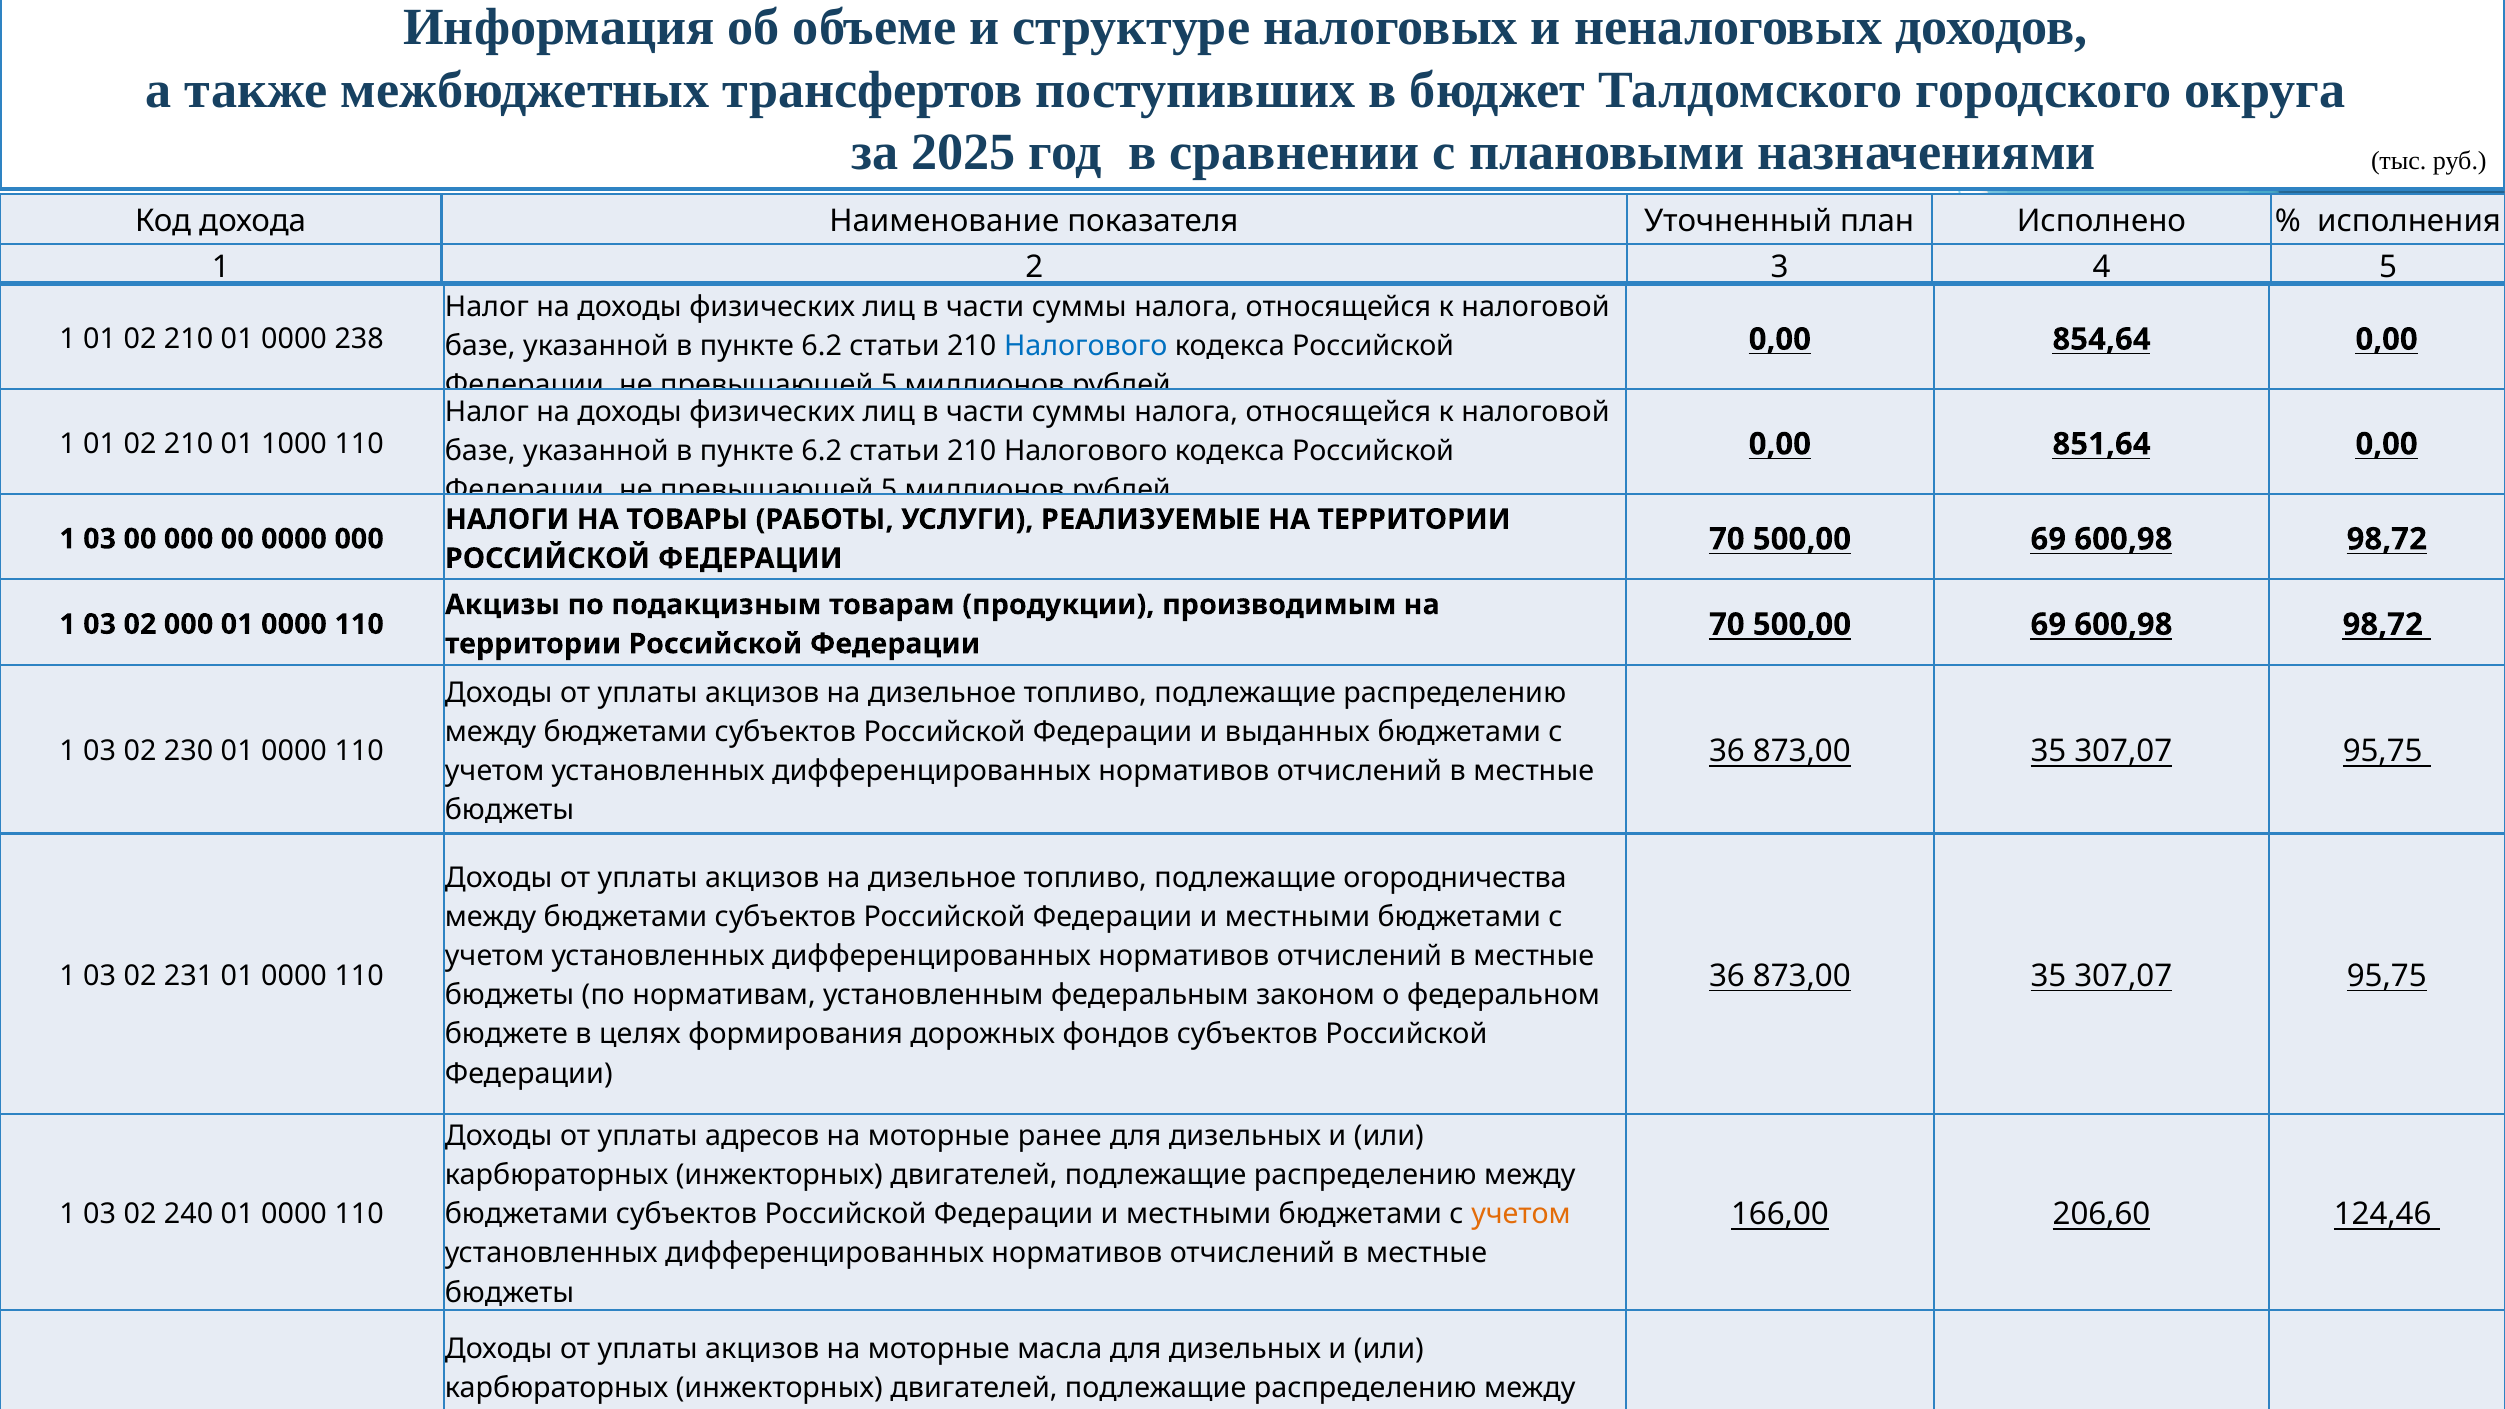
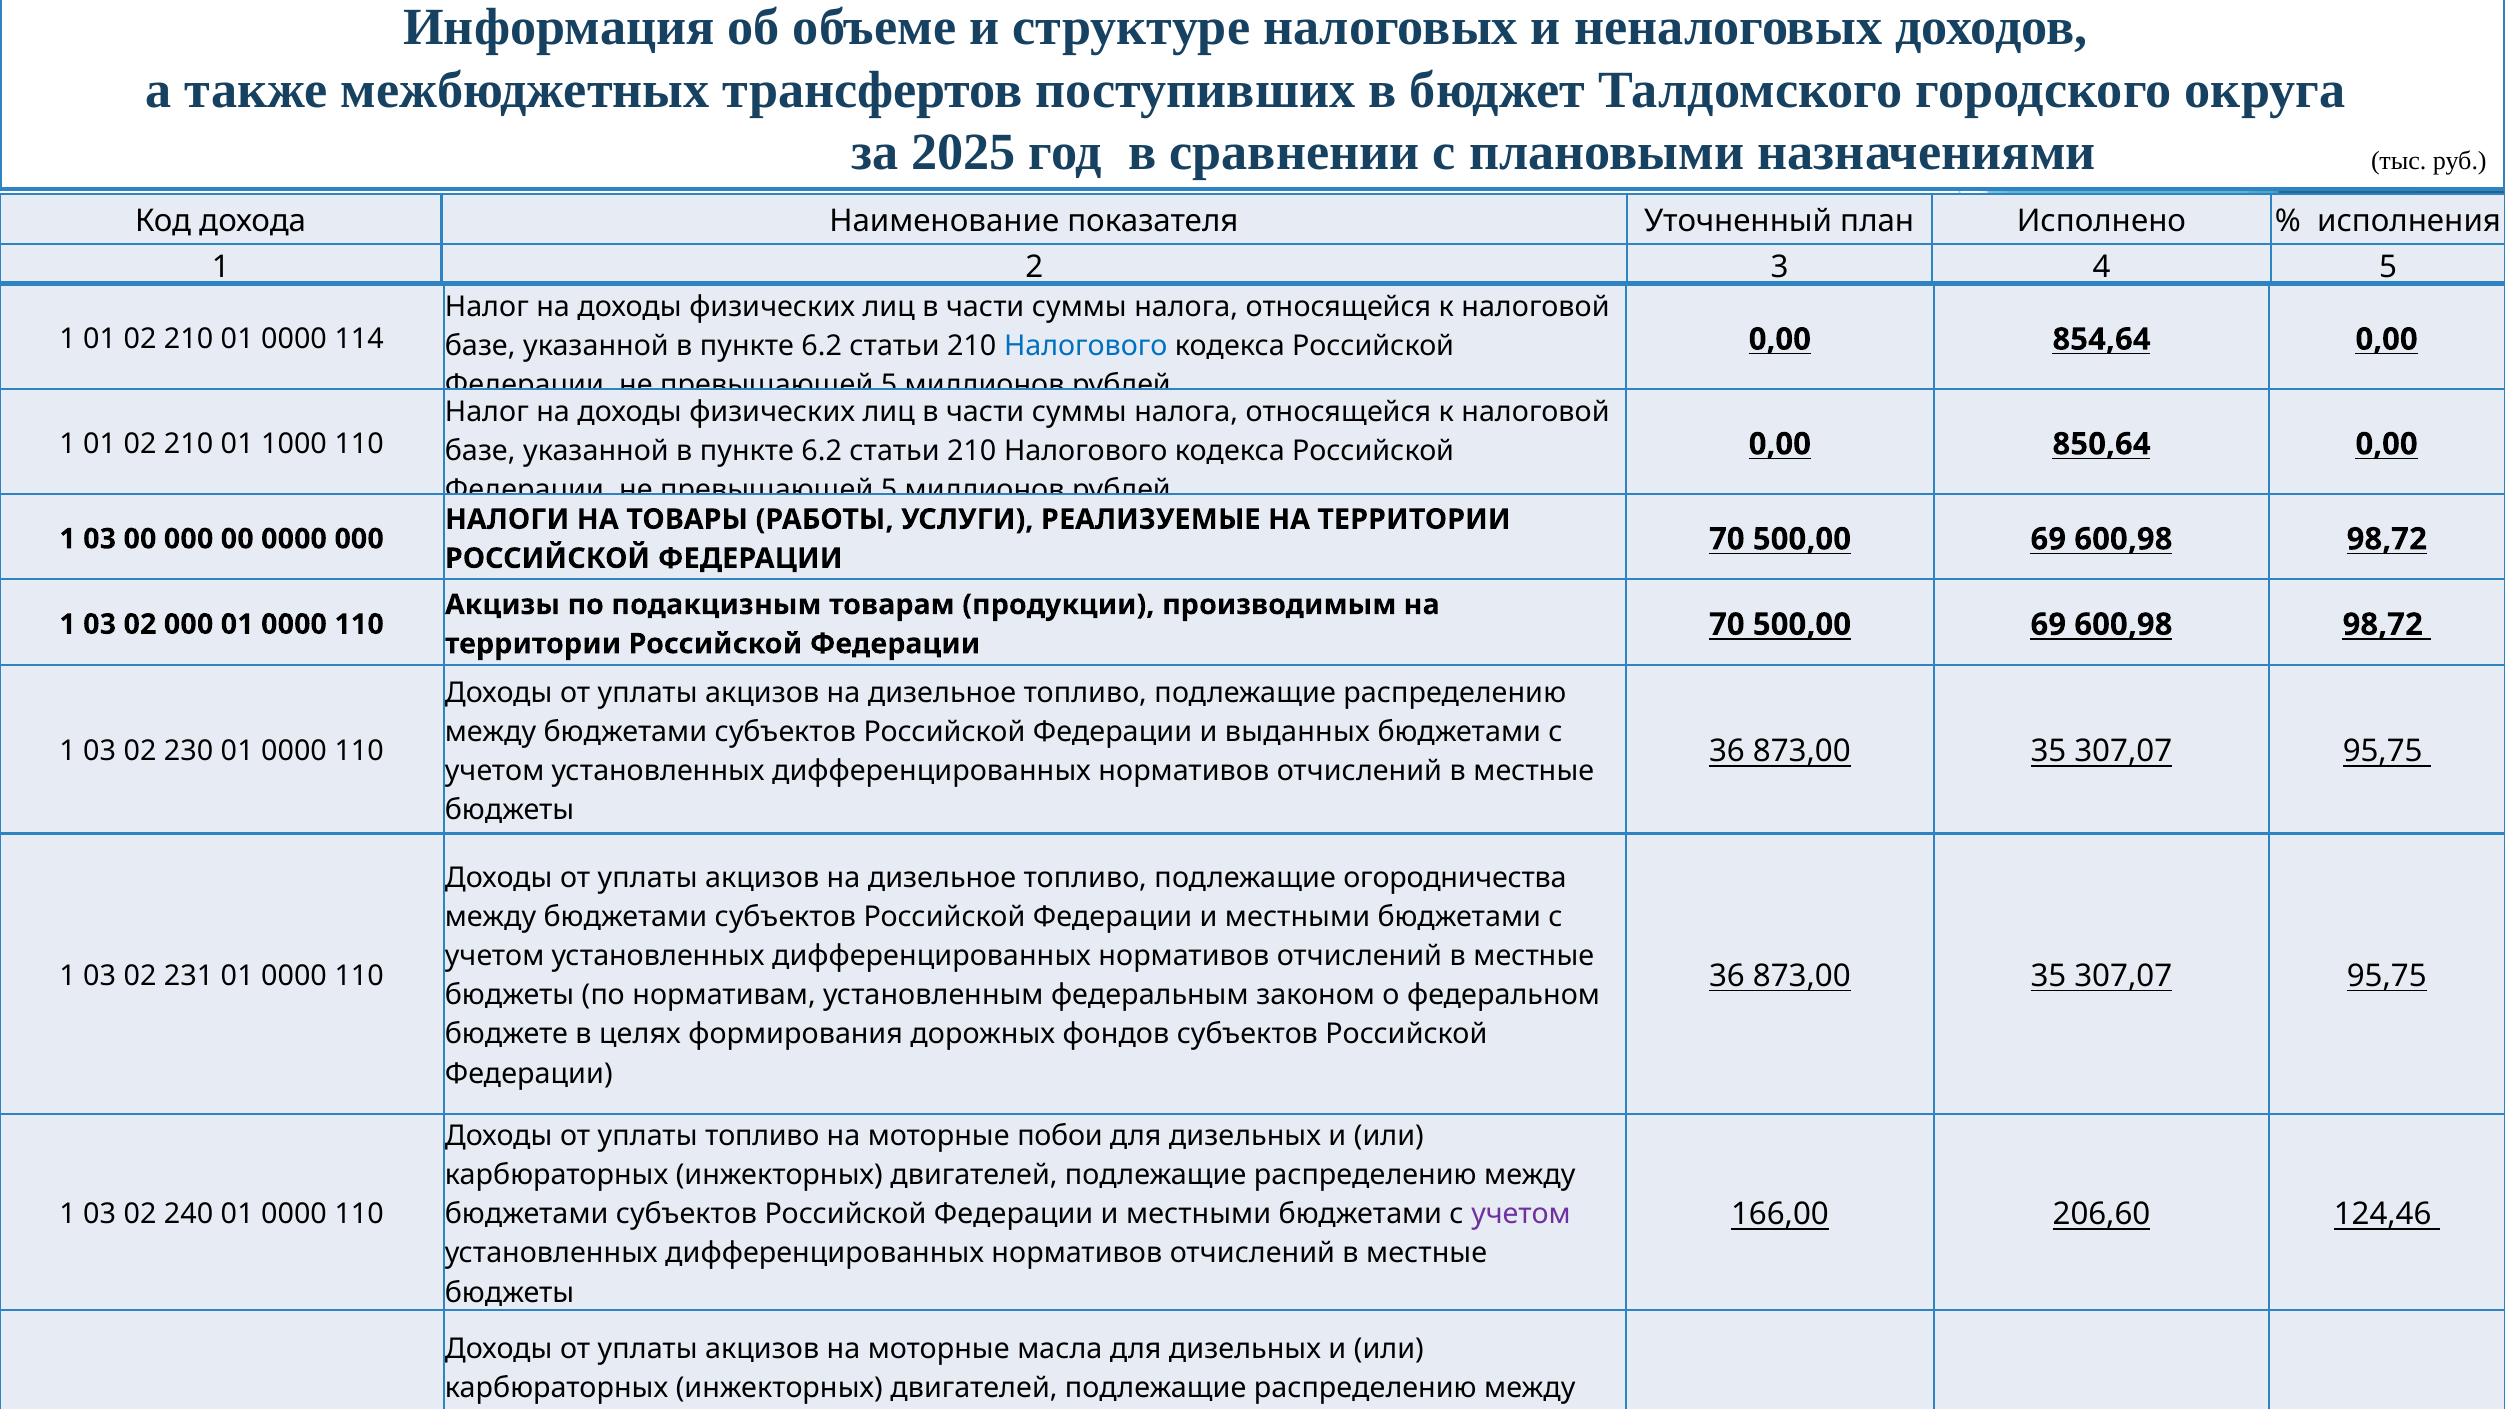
238: 238 -> 114 (359, 339)
851,64: 851,64 -> 850,64 (2102, 444)
уплаты адресов: адресов -> топливо (762, 1136)
ранее: ранее -> побои (1060, 1136)
учетом colour: orange -> purple (1521, 1214)
